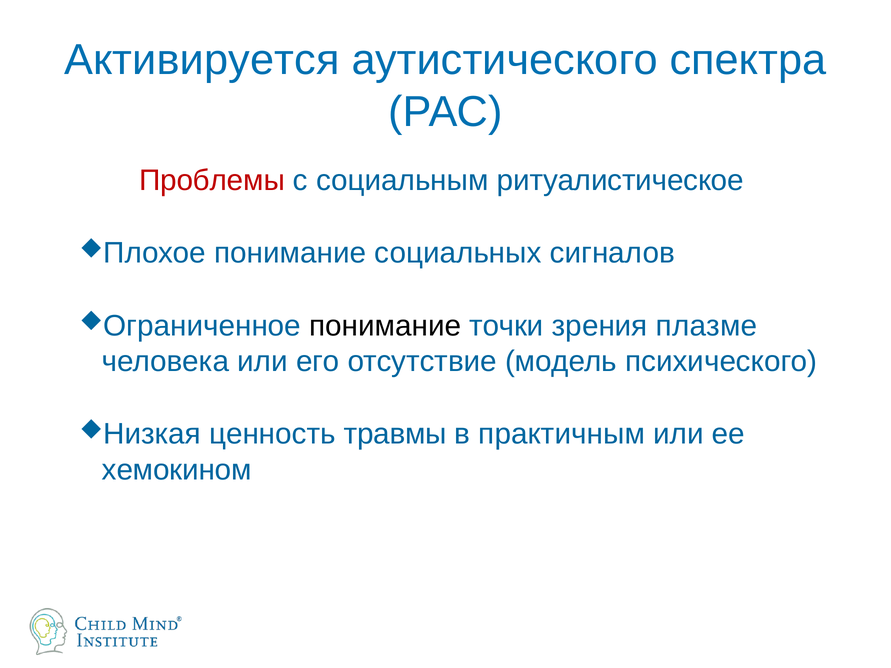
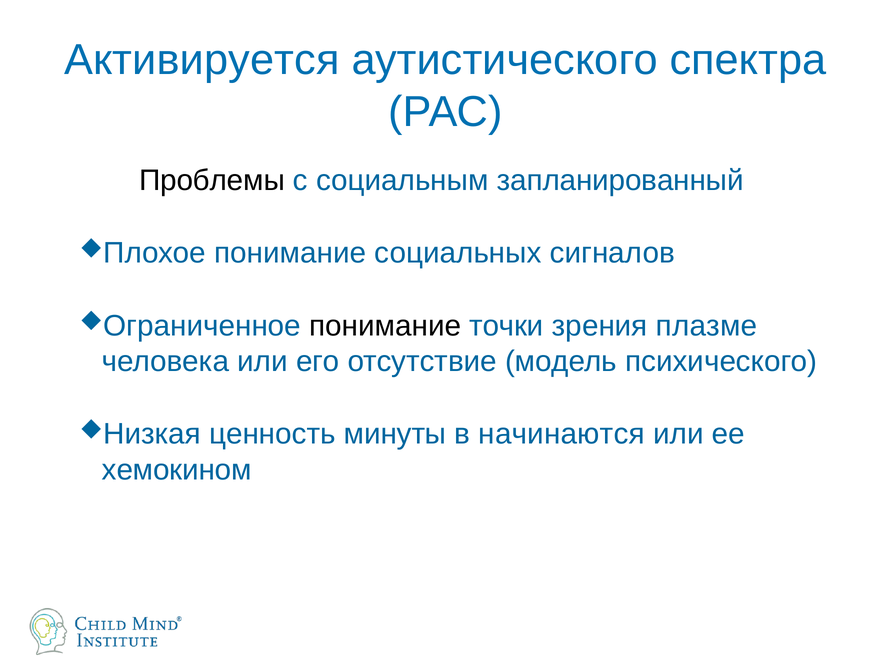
Проблемы colour: red -> black (212, 180)
ритуалистическое: ритуалистическое -> запланированный (620, 180)
травмы: травмы -> минуты (395, 434)
практичным: практичным -> начинаются (562, 434)
